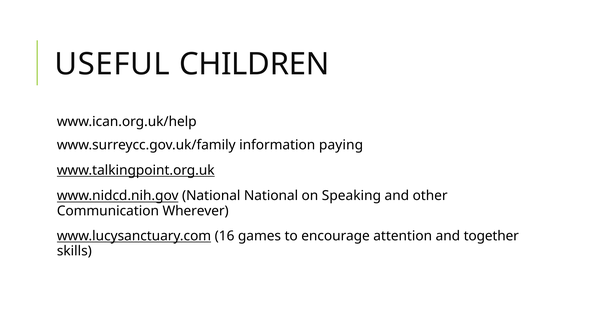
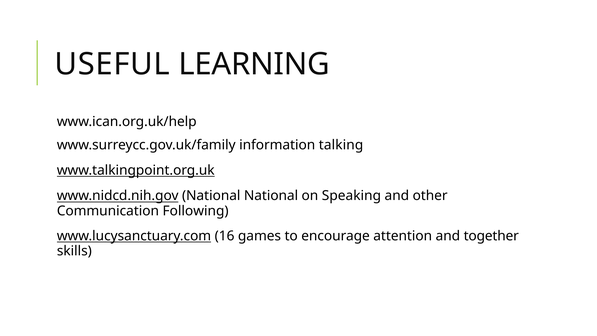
CHILDREN: CHILDREN -> LEARNING (254, 64)
paying: paying -> talking (341, 145)
Wherever: Wherever -> Following (196, 211)
